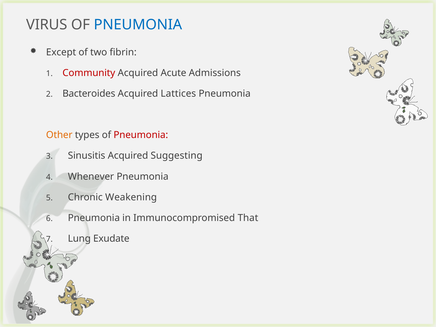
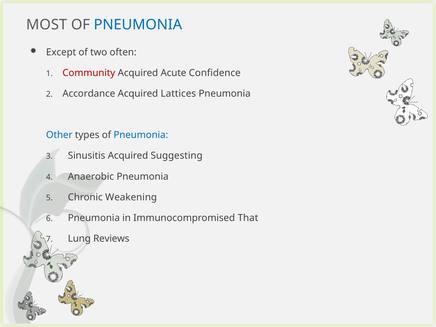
VIRUS: VIRUS -> MOST (47, 25)
fibrin: fibrin -> often (123, 52)
Admissions: Admissions -> Confidence (215, 73)
Bacteroides: Bacteroides -> Accordance (89, 94)
Other colour: orange -> blue (59, 135)
Pneumonia colour: red -> blue (141, 135)
Whenever: Whenever -> Anaerobic (91, 176)
Exudate: Exudate -> Reviews (111, 239)
